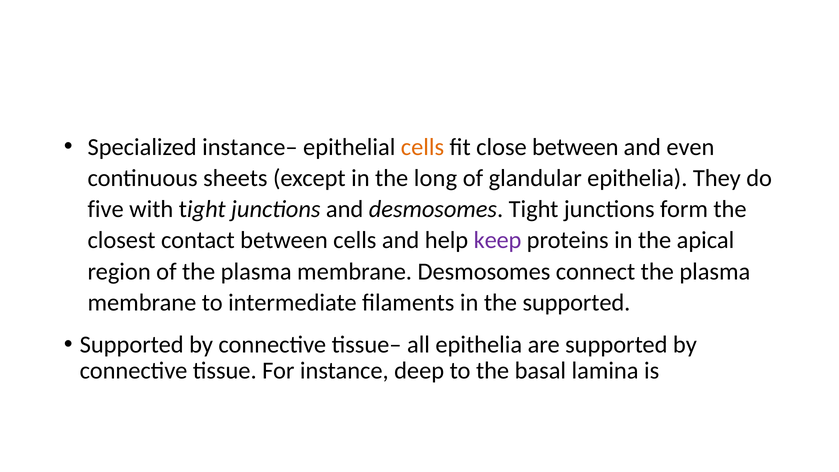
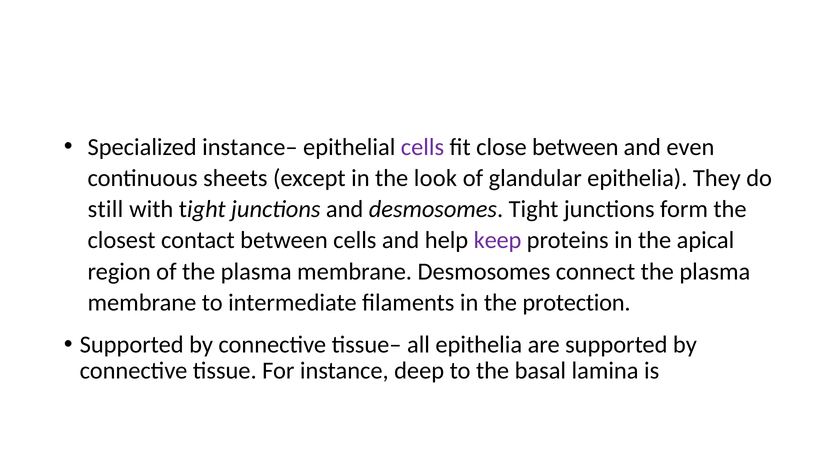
cells colour: orange -> purple (422, 147)
long: long -> look (435, 178)
five: five -> still (106, 209)
the supported: supported -> protection (577, 303)
